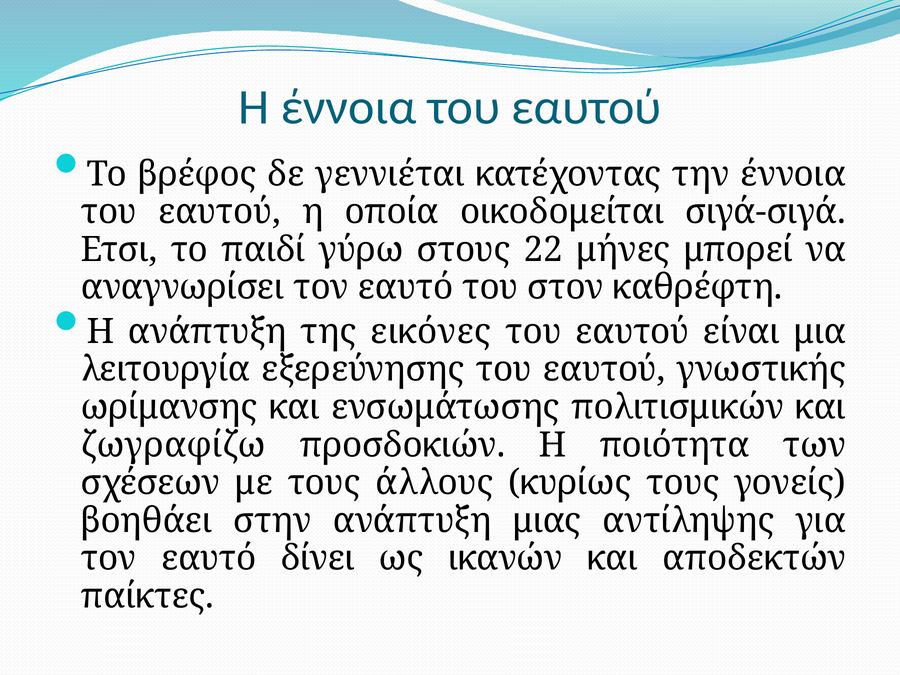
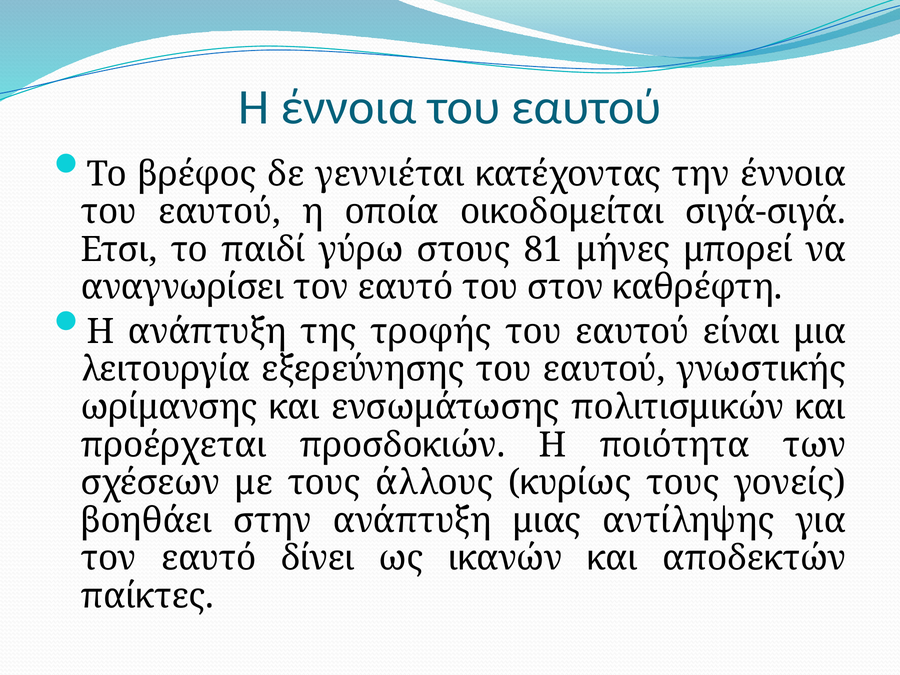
22: 22 -> 81 (543, 250)
εικόνες: εικόνες -> τροφής (431, 332)
ζωγραφίζω: ζωγραφίζω -> προέρχεται (174, 445)
